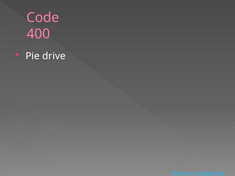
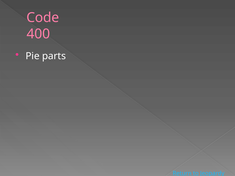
drive: drive -> parts (54, 56)
